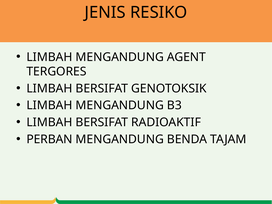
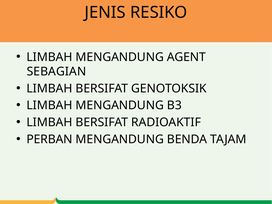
TERGORES: TERGORES -> SEBAGIAN (56, 72)
